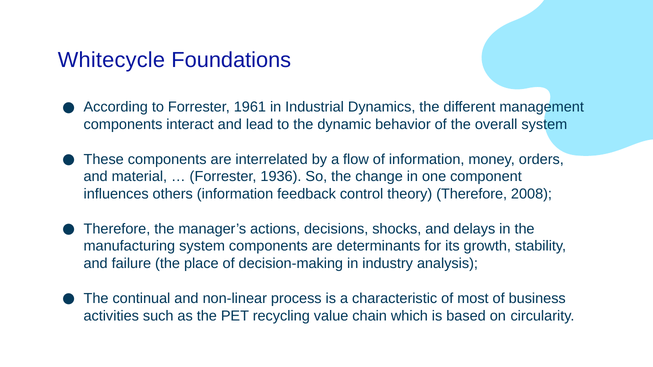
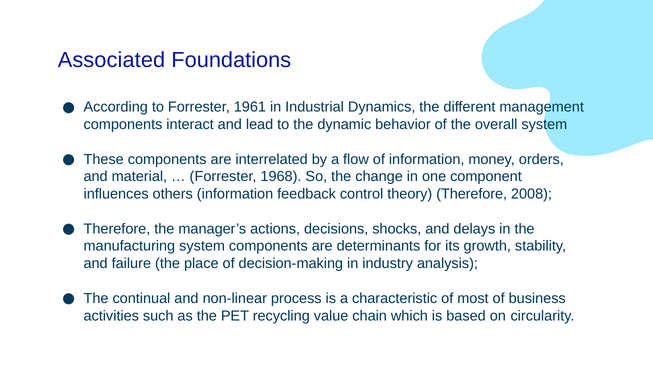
Whitecycle: Whitecycle -> Associated (111, 60)
1936: 1936 -> 1968 (281, 177)
